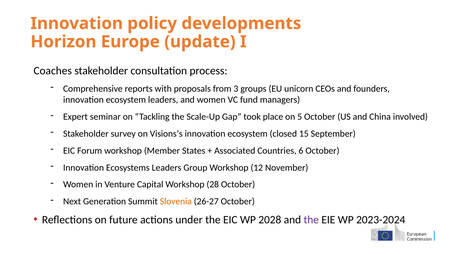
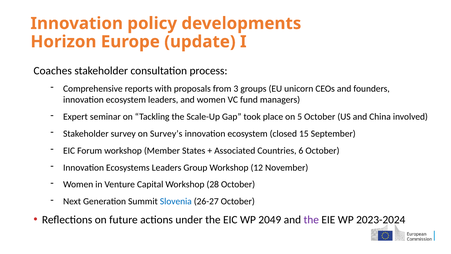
Visions’s: Visions’s -> Survey’s (166, 134)
Slovenia colour: orange -> blue (176, 201)
2028: 2028 -> 2049 (270, 219)
